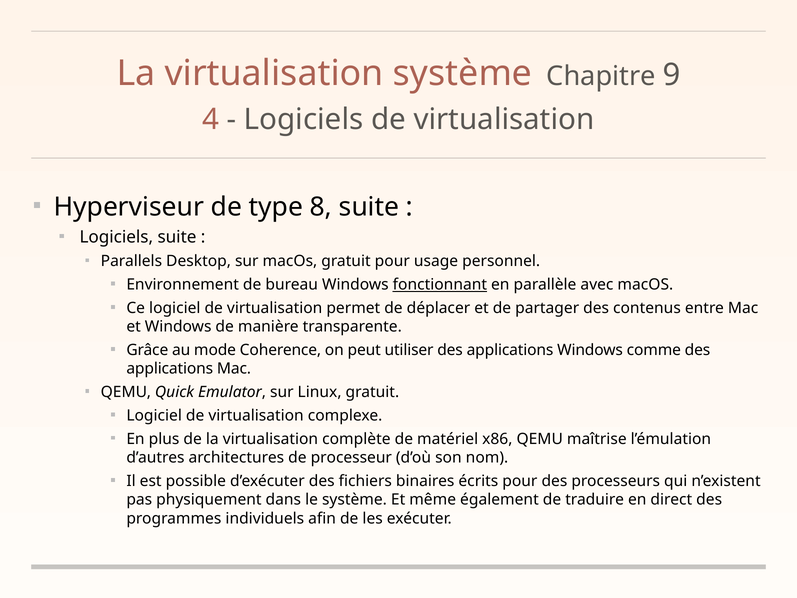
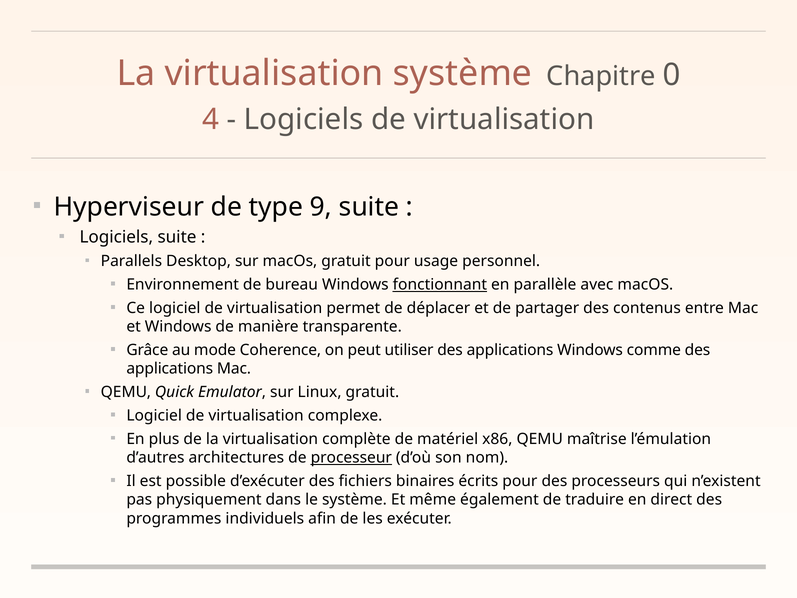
9: 9 -> 0 (671, 75)
8: 8 -> 9 (321, 207)
processeur underline: none -> present (351, 457)
